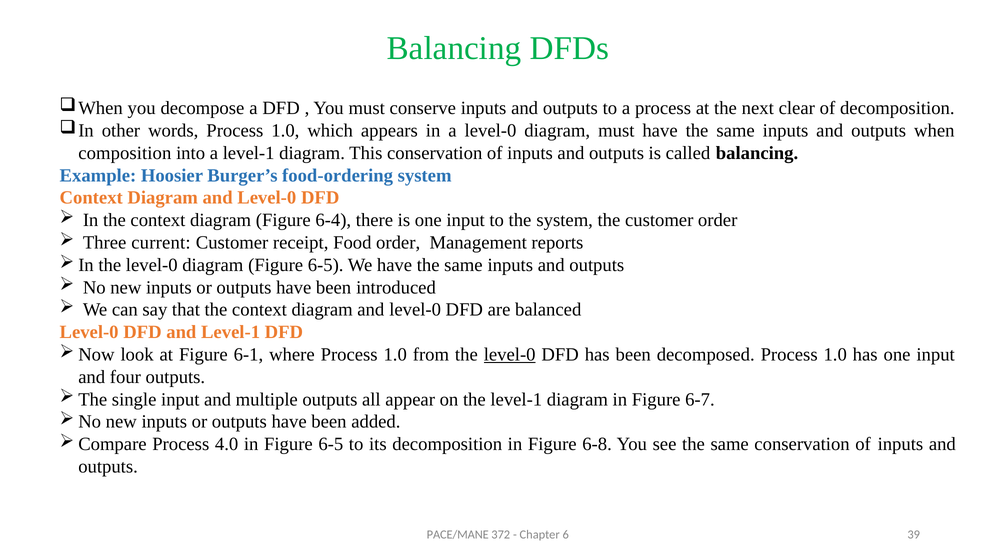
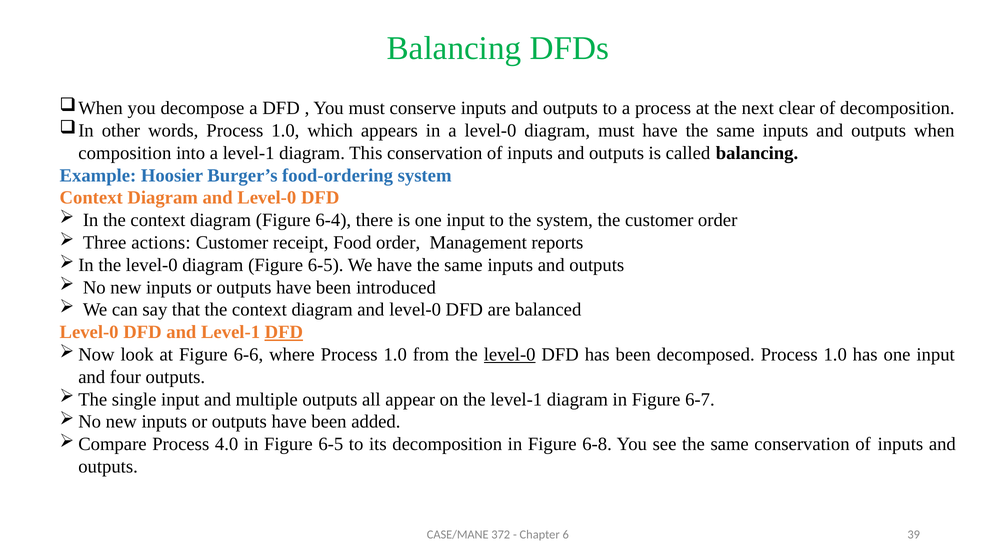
current: current -> actions (161, 243)
DFD underline: none -> present (284, 332)
6-1: 6-1 -> 6-6 (248, 355)
PACE/MANE: PACE/MANE -> CASE/MANE (458, 535)
